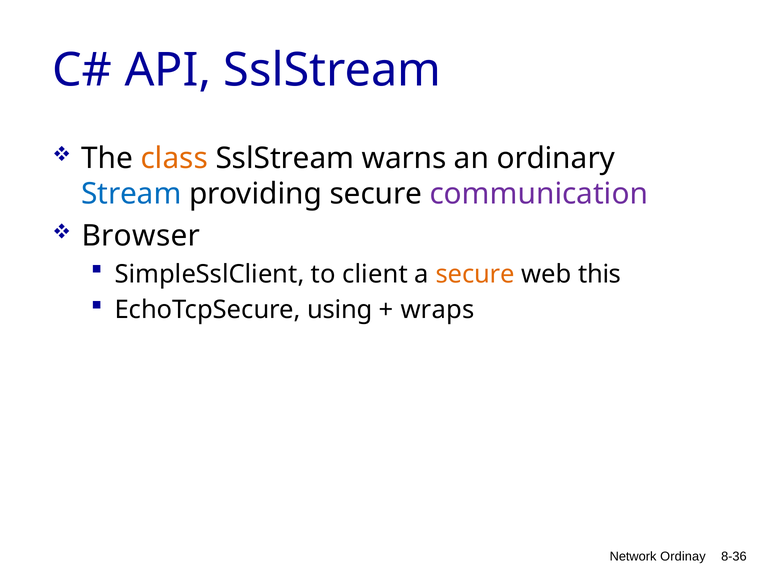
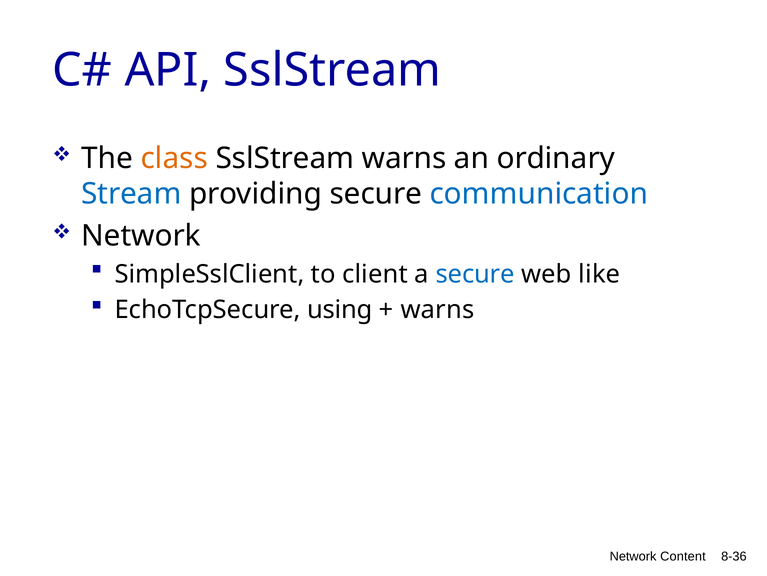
communication colour: purple -> blue (539, 194)
Browser: Browser -> Network (141, 236)
secure colour: orange -> blue (475, 274)
this: this -> like (599, 274)
wraps: wraps -> warns (438, 310)
Ordinay: Ordinay -> Content (683, 556)
